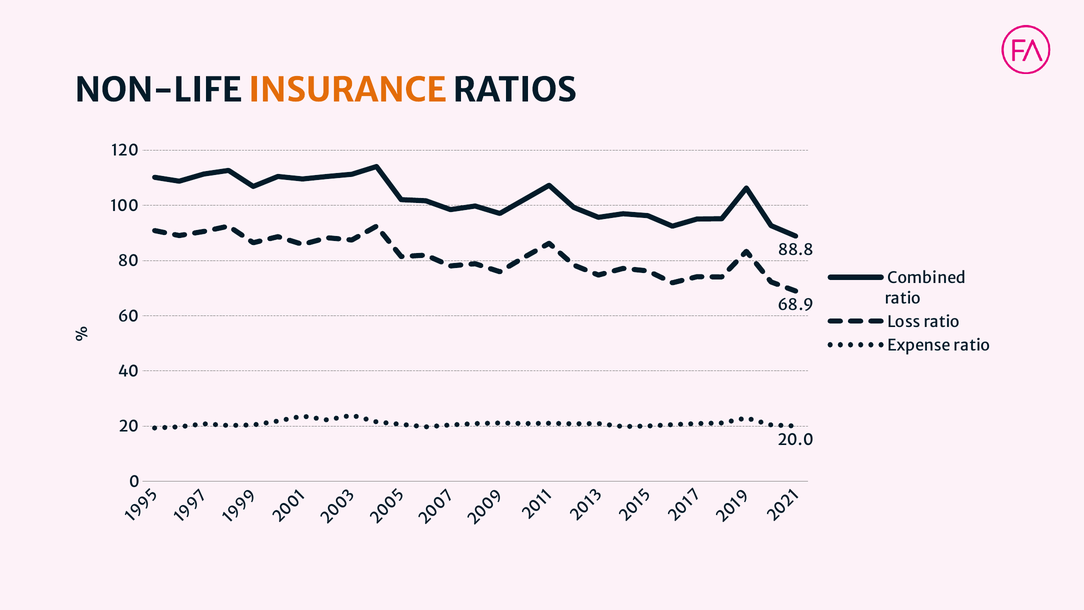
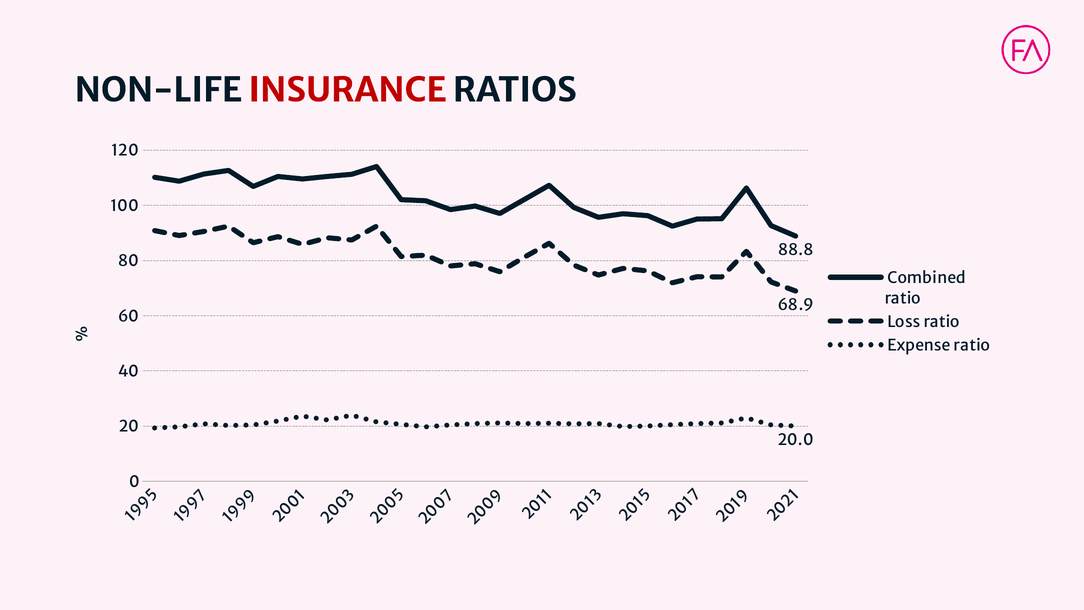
INSURANCE colour: orange -> red (348, 90)
